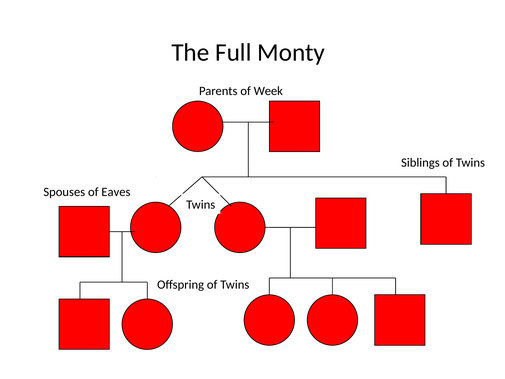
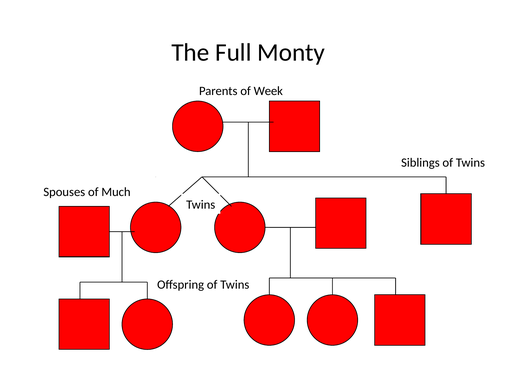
Eaves: Eaves -> Much (116, 192)
